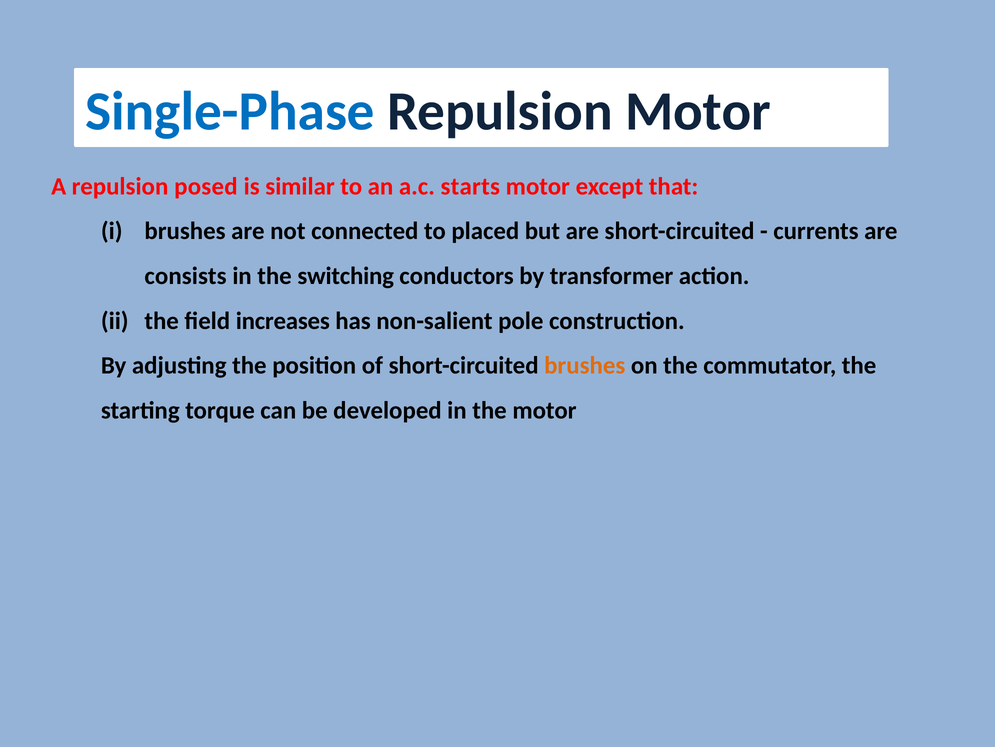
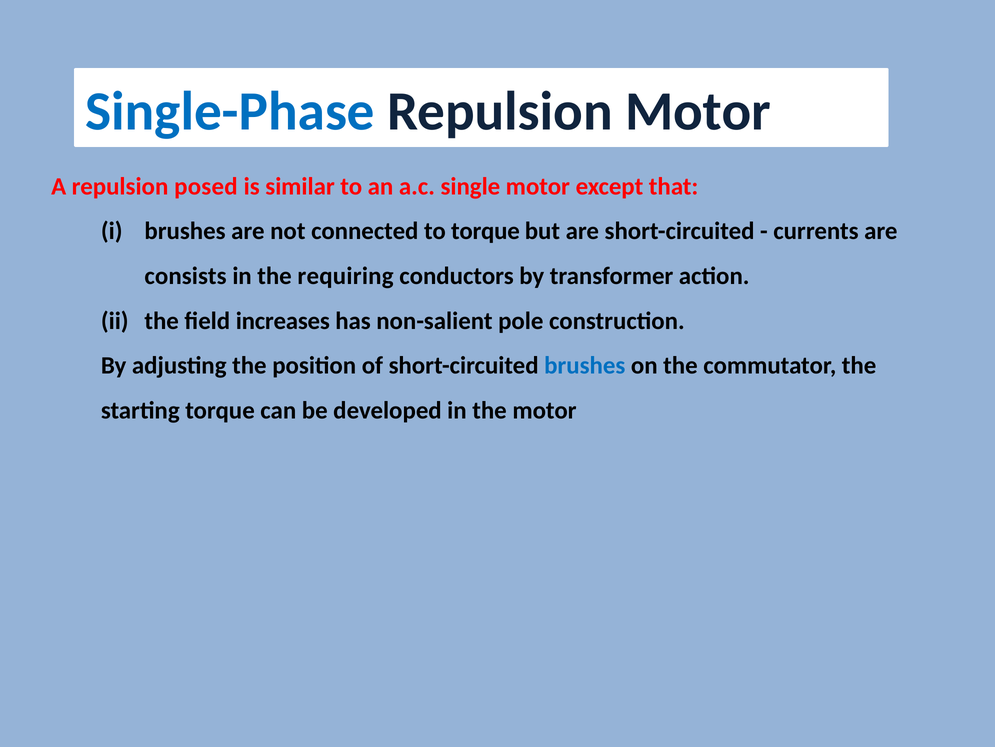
starts: starts -> single (470, 186)
to placed: placed -> torque (485, 231)
switching: switching -> requiring (346, 276)
brushes colour: orange -> blue (585, 365)
